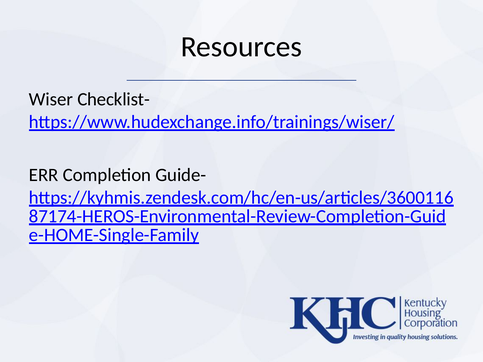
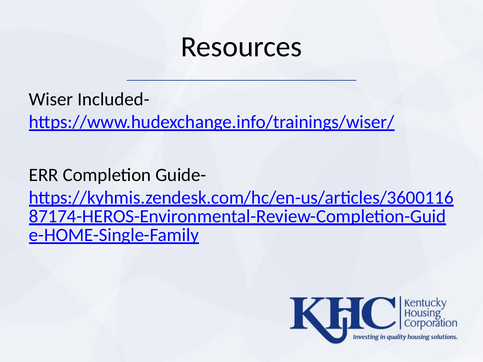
Checklist-: Checklist- -> Included- (113, 100)
